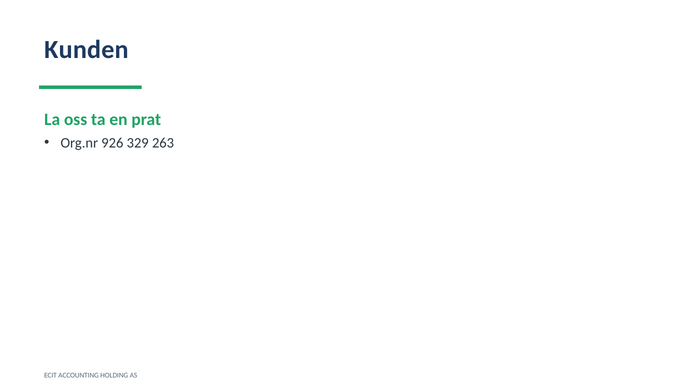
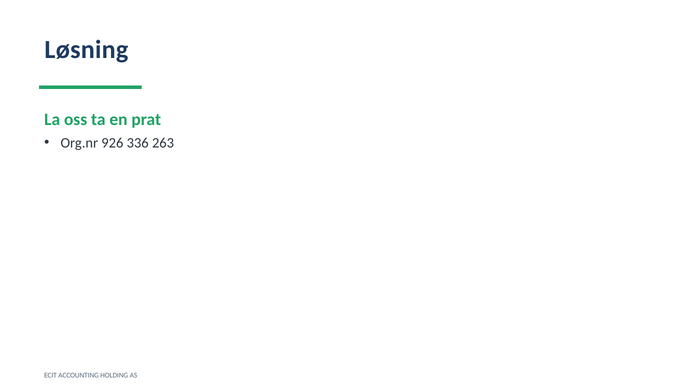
Kunden: Kunden -> Løsning (86, 50)
329: 329 -> 336 (138, 143)
